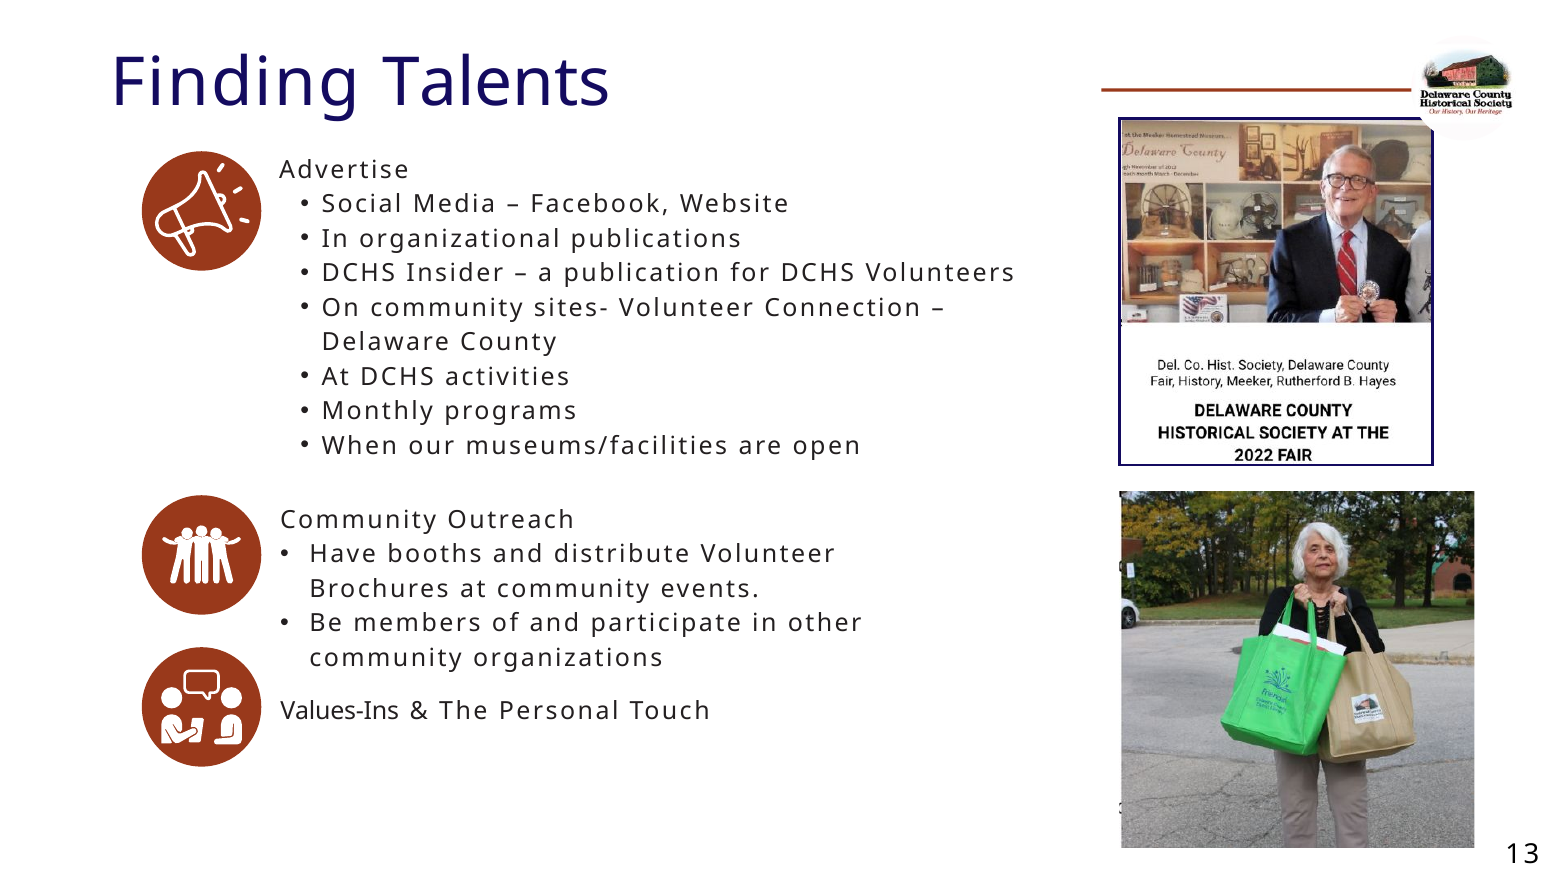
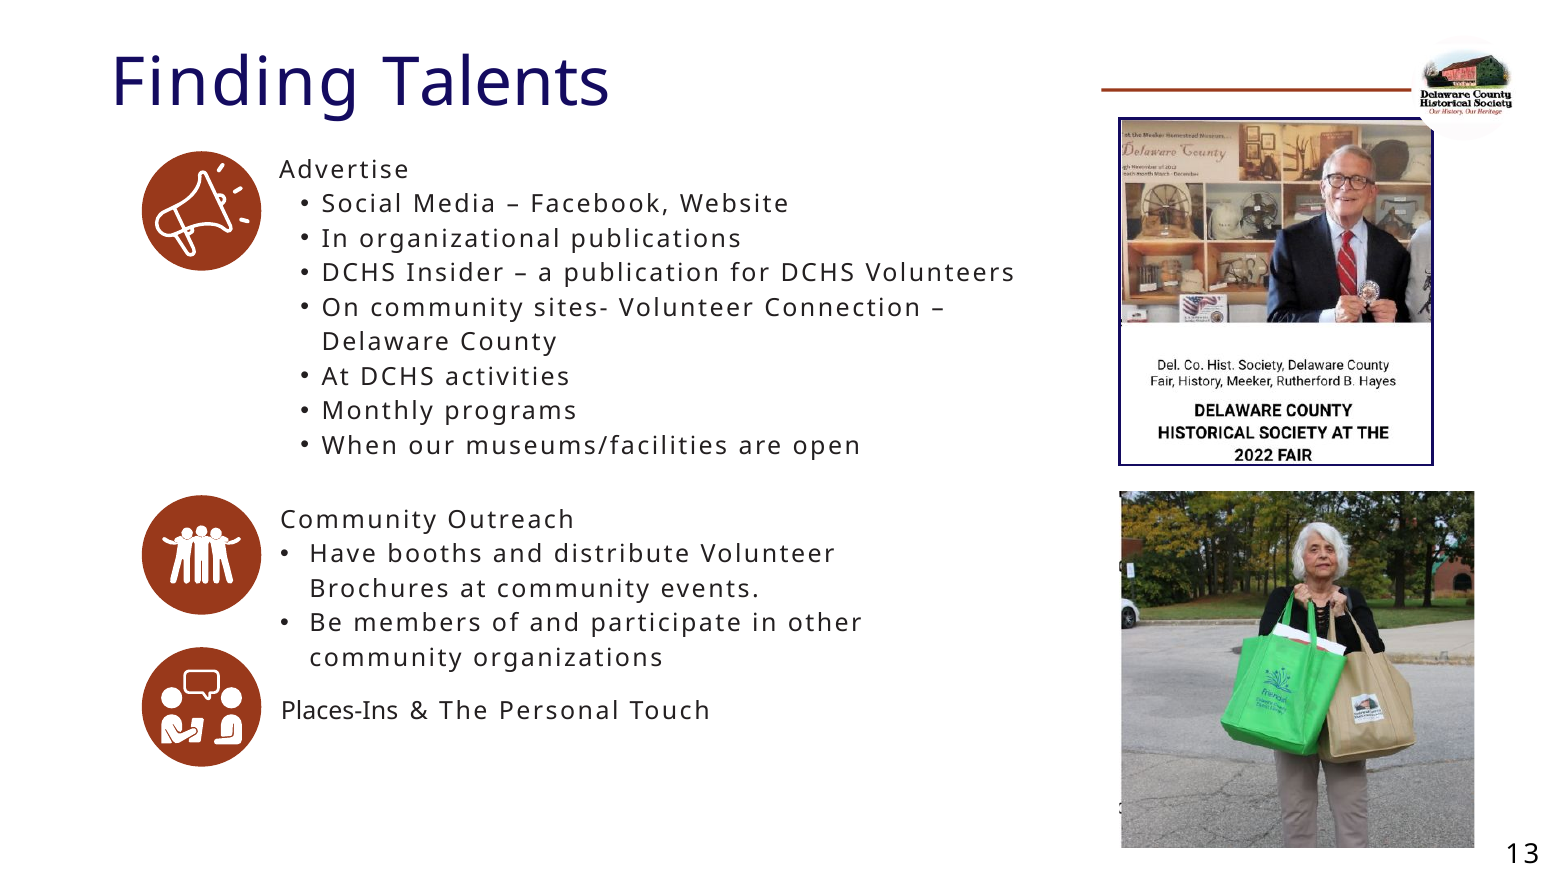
Values-Ins: Values-Ins -> Places-Ins (340, 711)
